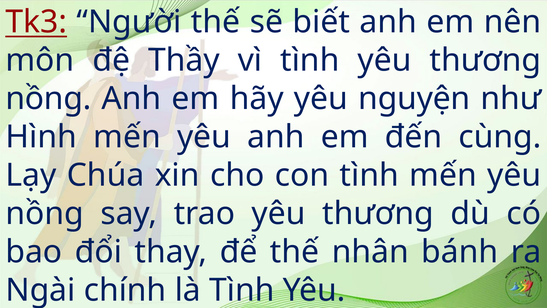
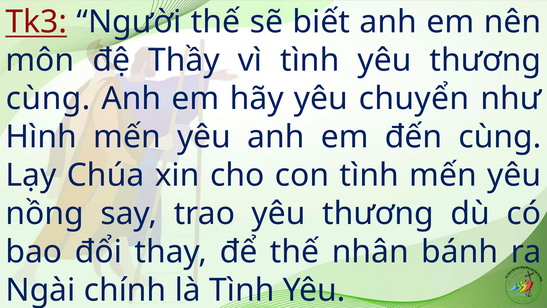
nồng: nồng -> cùng (48, 99)
nguyện: nguyện -> chuyển (414, 99)
